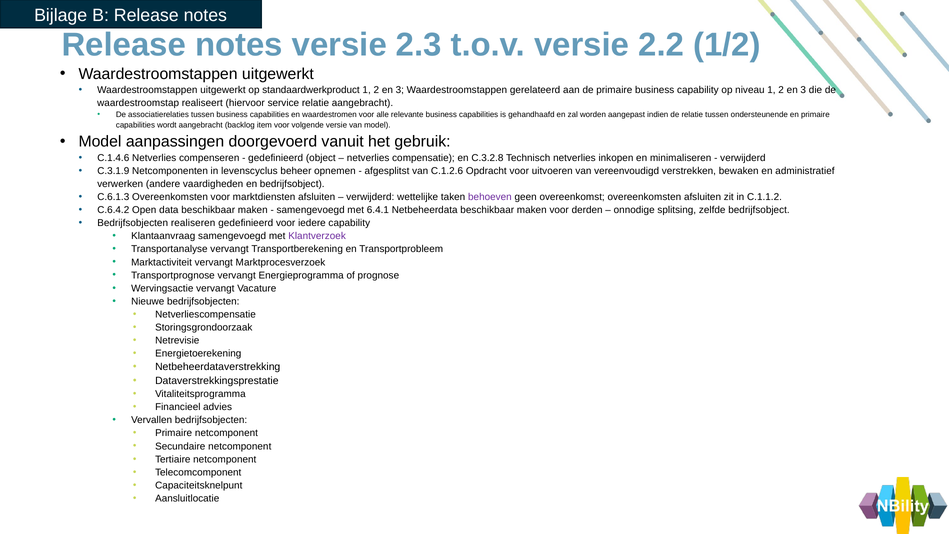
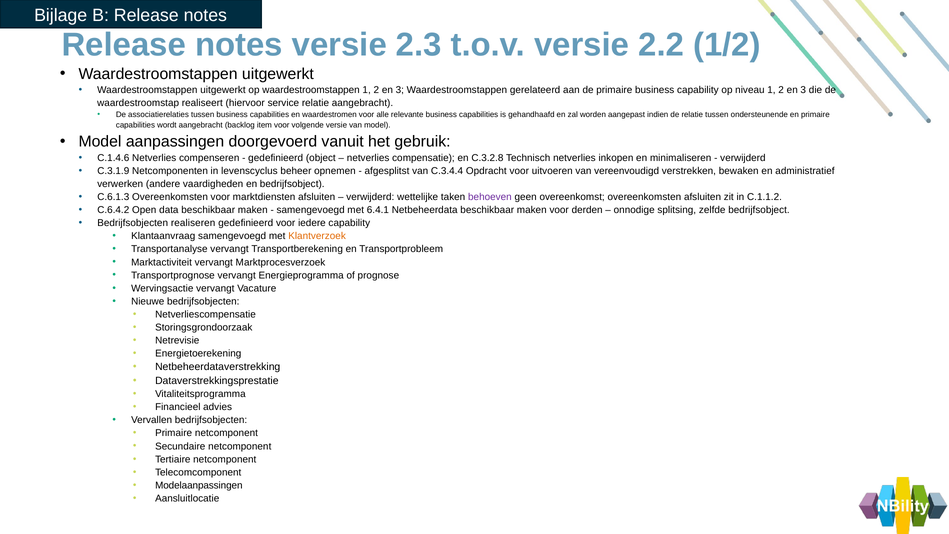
op standaardwerkproduct: standaardwerkproduct -> waardestroomstappen (311, 90)
C.1.2.6: C.1.2.6 -> C.3.4.4 (447, 171)
Klantverzoek colour: purple -> orange (317, 236)
Capaciteitsknelpunt: Capaciteitsknelpunt -> Modelaanpassingen (199, 485)
